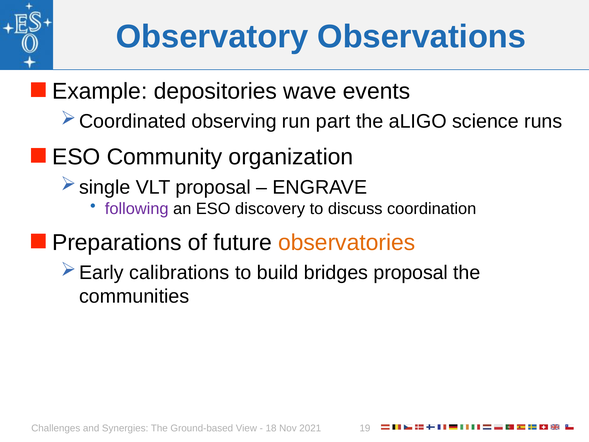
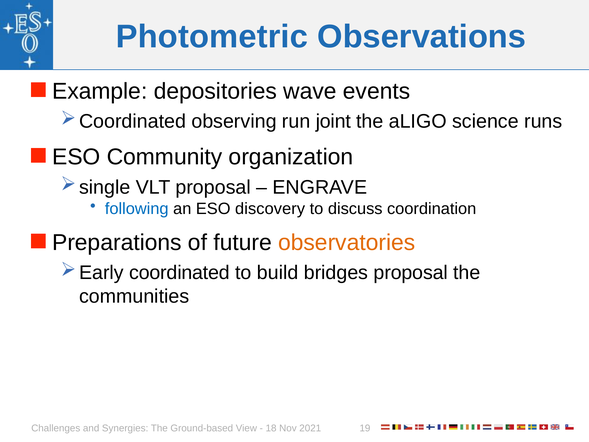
Observatory: Observatory -> Photometric (212, 37)
part: part -> joint (333, 121)
following colour: purple -> blue (137, 209)
calibrations: calibrations -> coordinated (180, 273)
